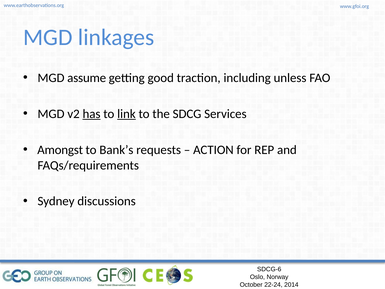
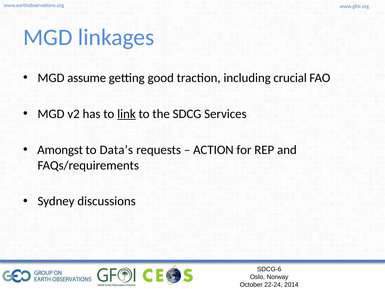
unless: unless -> crucial (290, 78)
has underline: present -> none (92, 114)
Bank’s: Bank’s -> Data’s (116, 150)
